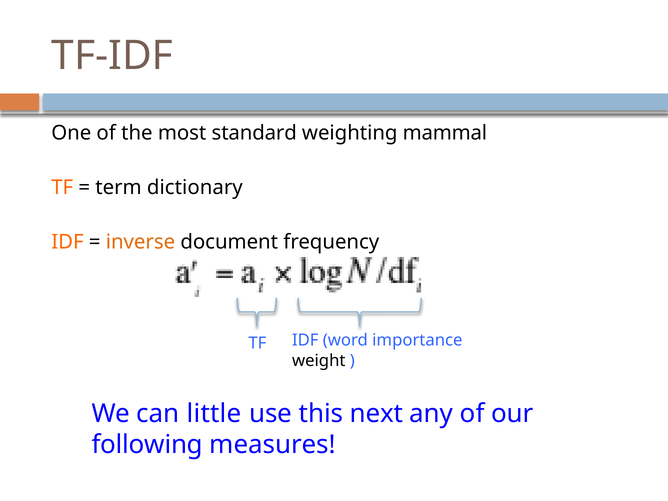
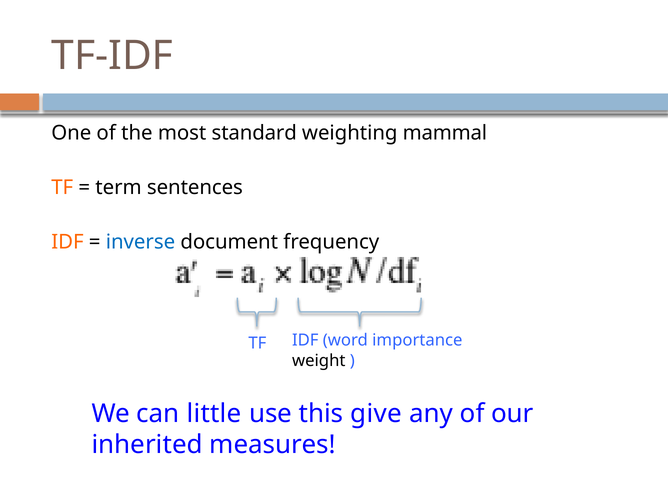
dictionary: dictionary -> sentences (195, 187)
inverse colour: orange -> blue (140, 242)
next: next -> give (376, 414)
following: following -> inherited (147, 445)
